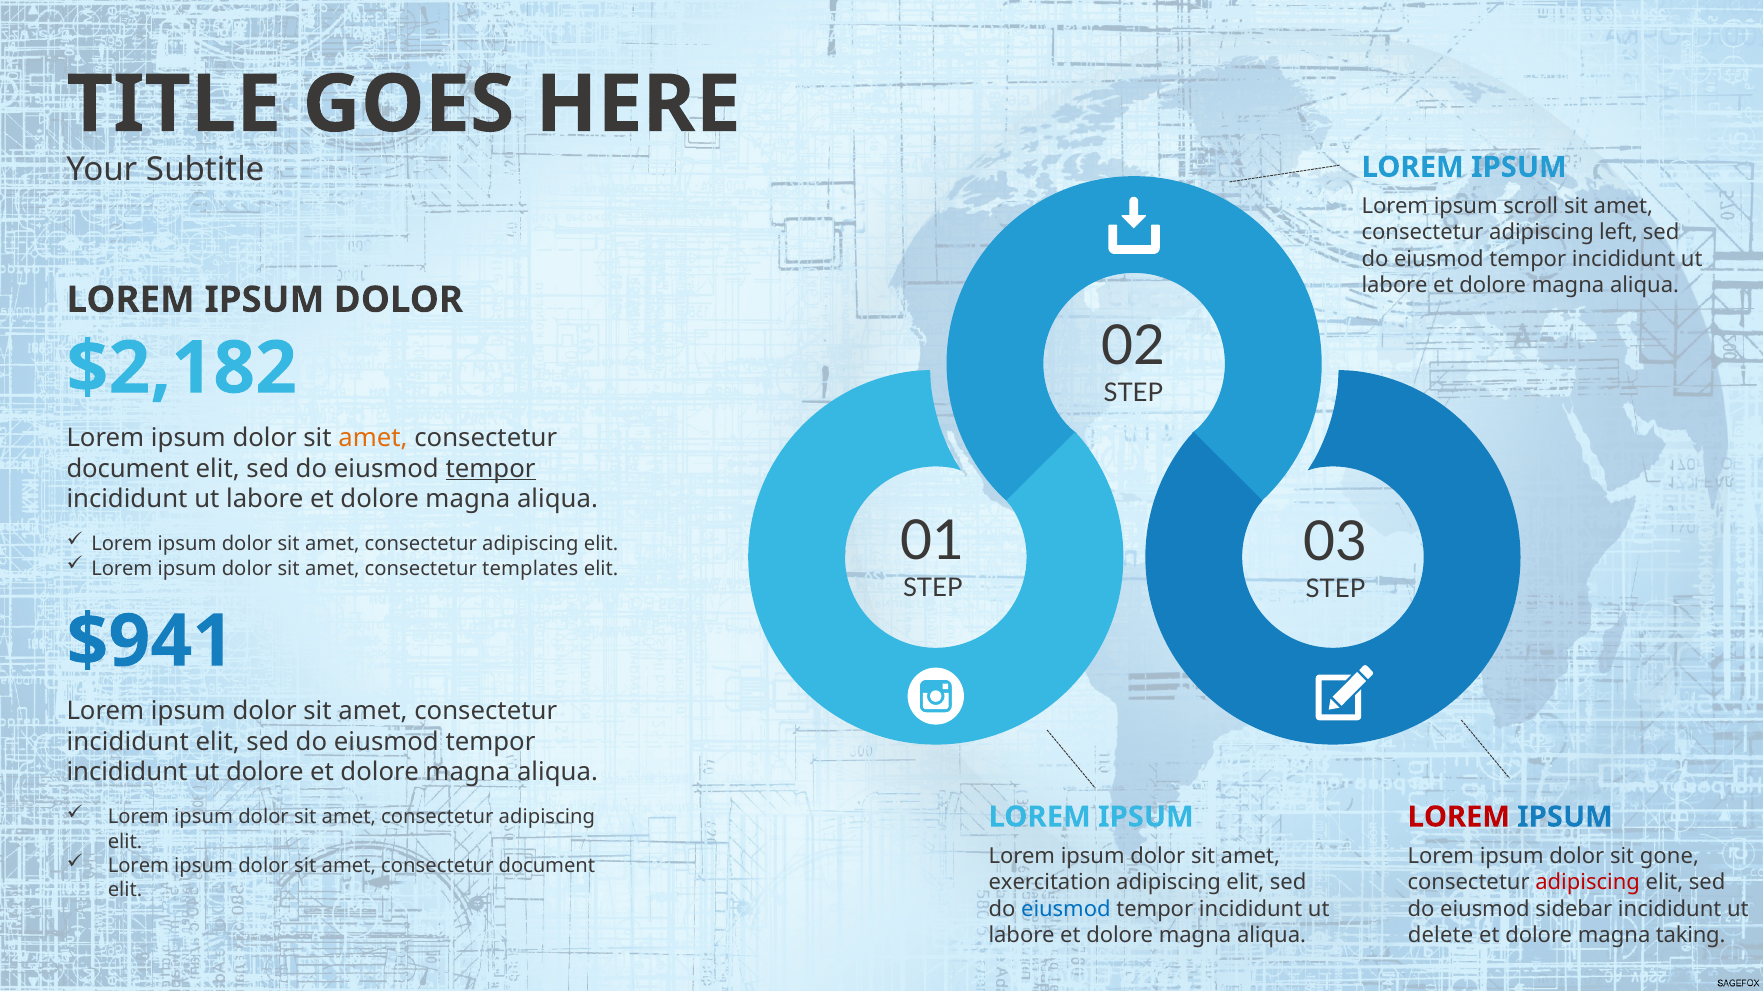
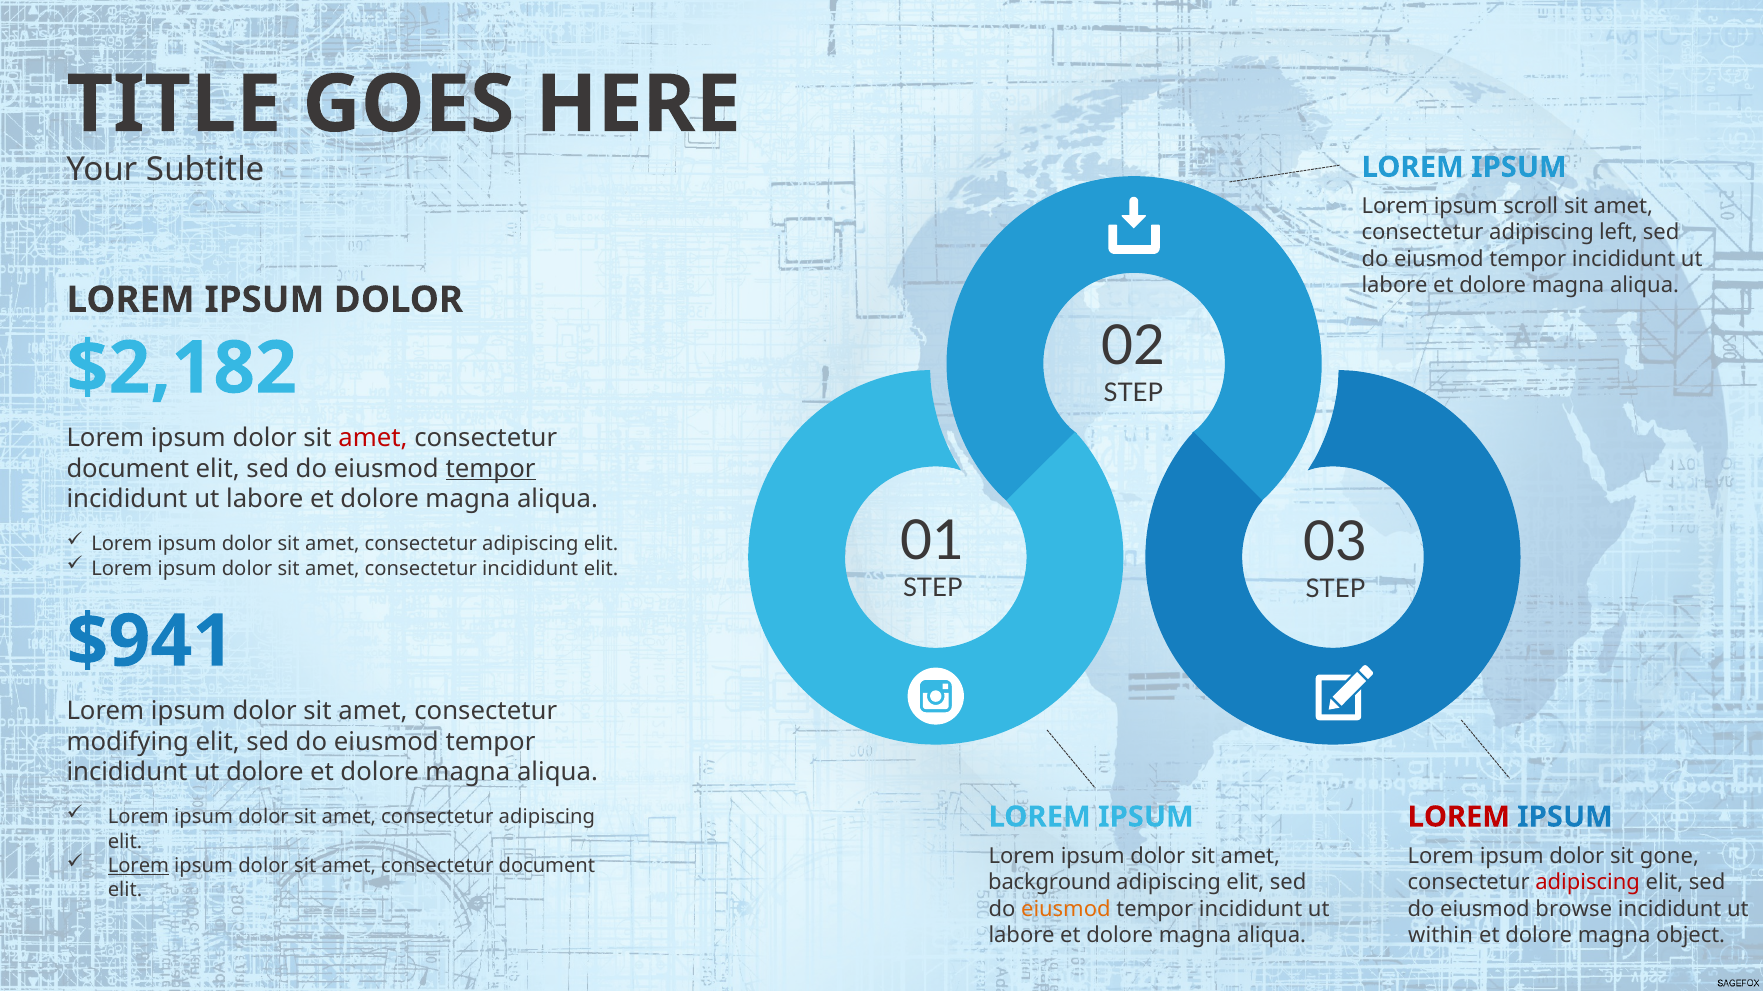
amet colour: orange -> red (373, 438)
consectetur templates: templates -> incididunt (530, 569)
incididunt: incididunt -> modifying (128, 742)
Lorem underline: none -> present (138, 866)
exercitation: exercitation -> background (1050, 883)
eiusmod colour: blue -> orange (1066, 909)
sidebar: sidebar -> browse (1574, 909)
delete: delete -> within (1441, 936)
taking: taking -> object (1691, 936)
